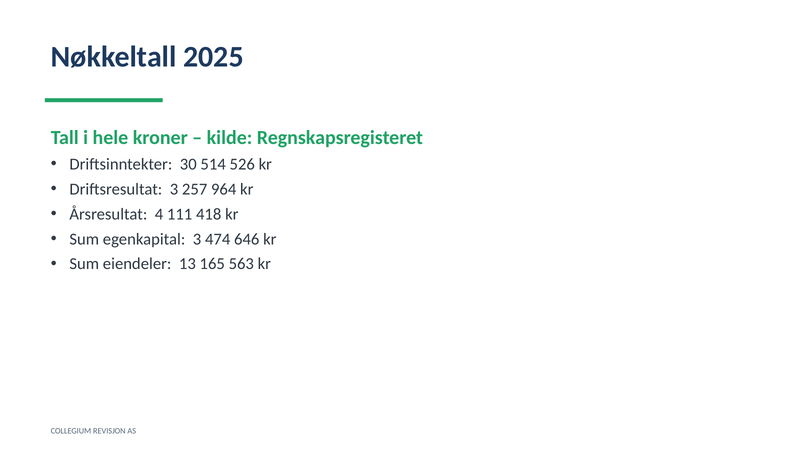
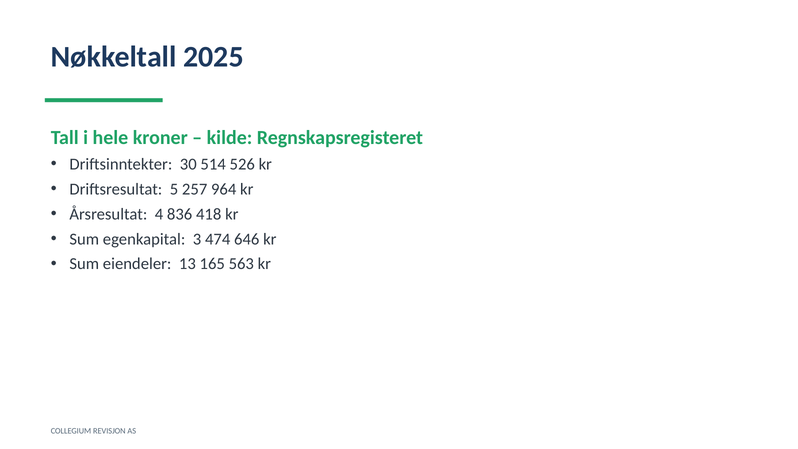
Driftsresultat 3: 3 -> 5 (174, 189)
111: 111 -> 836 (180, 214)
